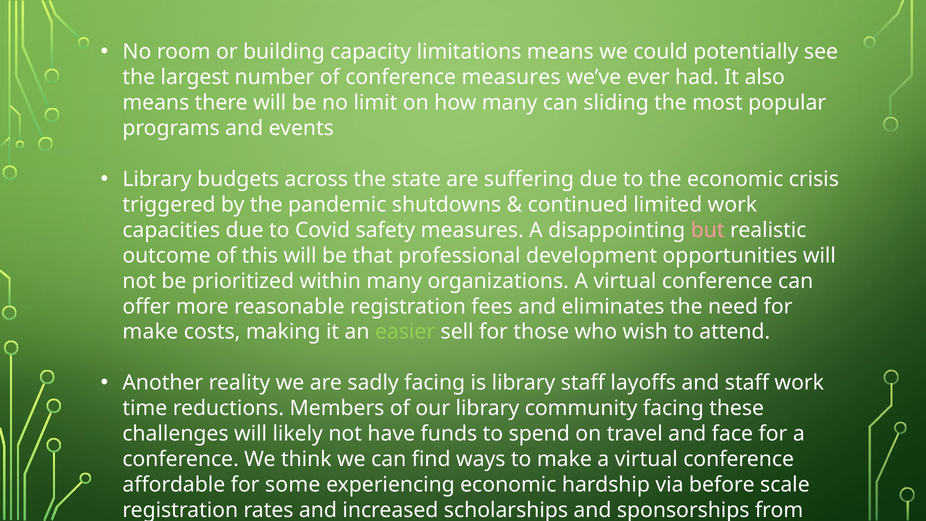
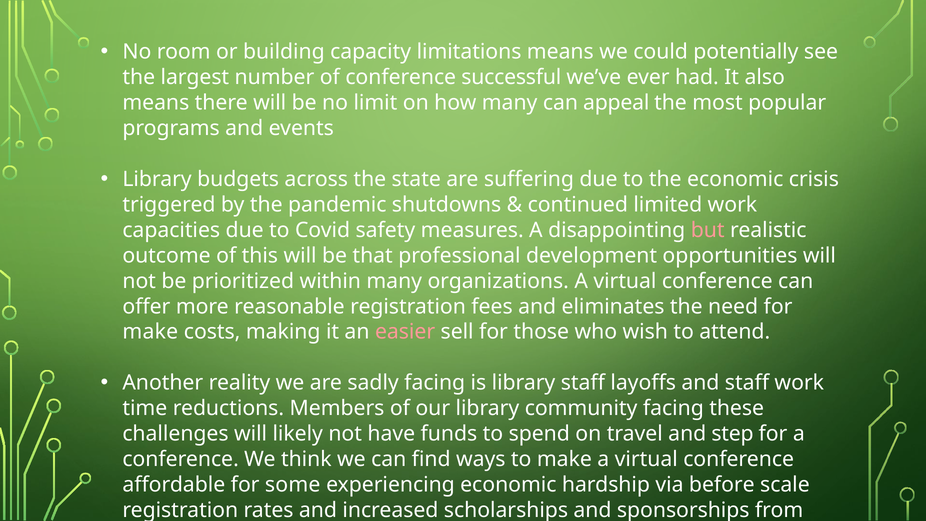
conference measures: measures -> successful (511, 77)
sliding: sliding -> appeal (616, 103)
easier colour: light green -> pink (405, 332)
face: face -> step (733, 434)
